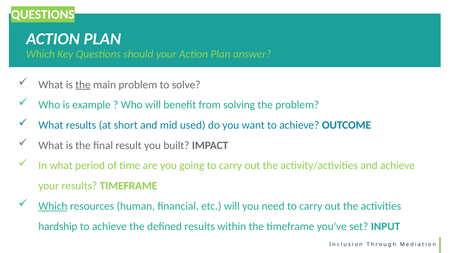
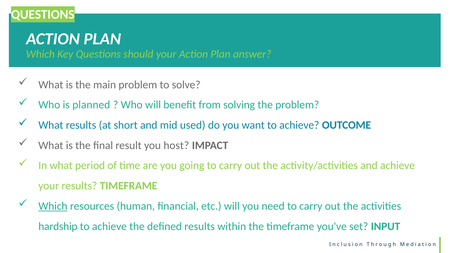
the underline: present -> none (83, 85)
example: example -> planned (91, 105)
built: built -> host (176, 145)
